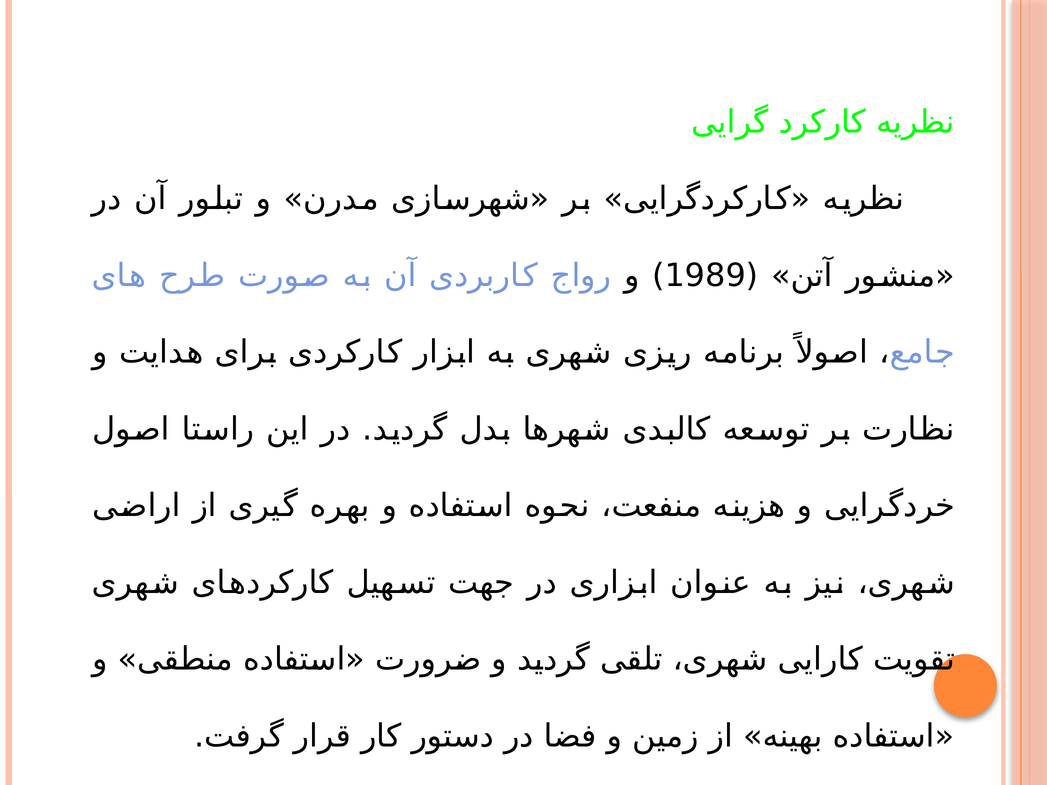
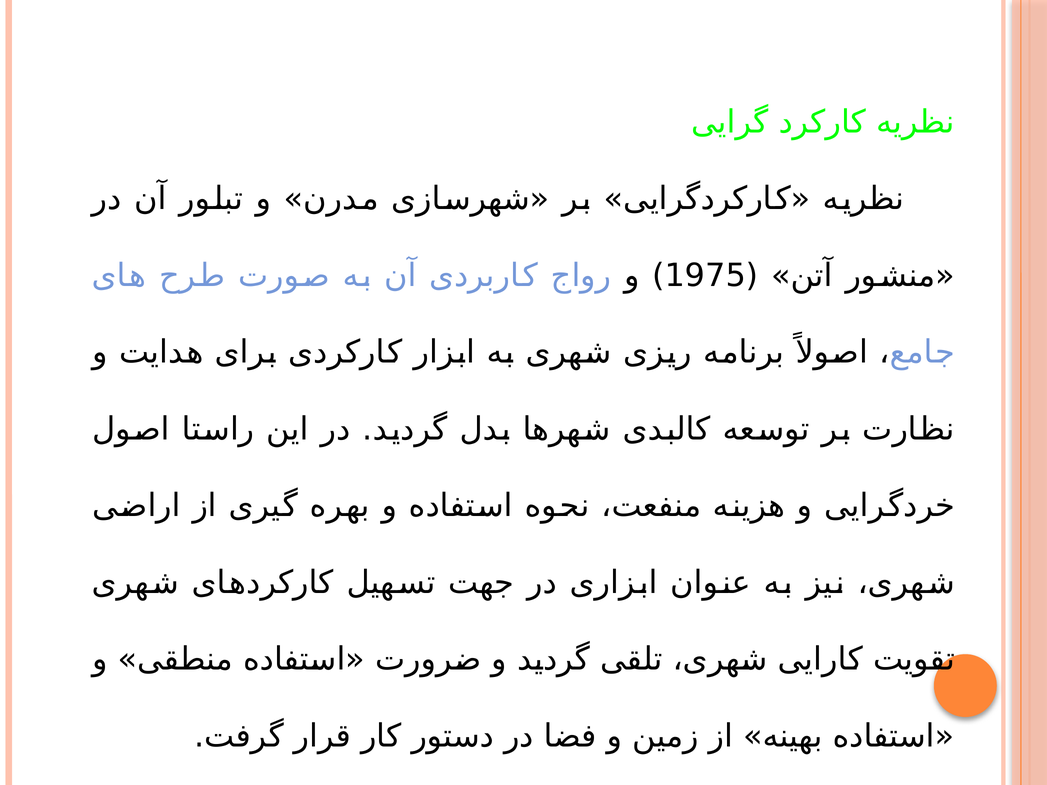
1989: 1989 -> 1975 (705, 276)
